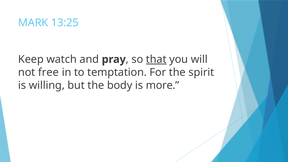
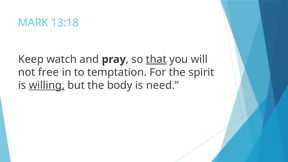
13:25: 13:25 -> 13:18 (65, 23)
willing underline: none -> present (47, 85)
more: more -> need (162, 85)
